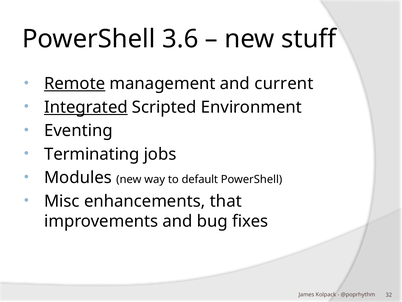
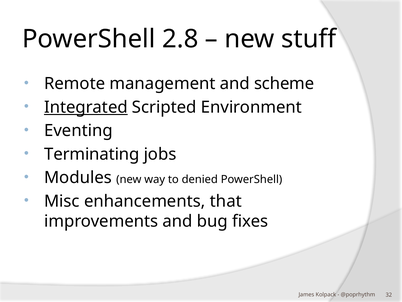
3.6: 3.6 -> 2.8 (180, 39)
Remote underline: present -> none (75, 84)
current: current -> scheme (284, 84)
default: default -> denied (200, 179)
